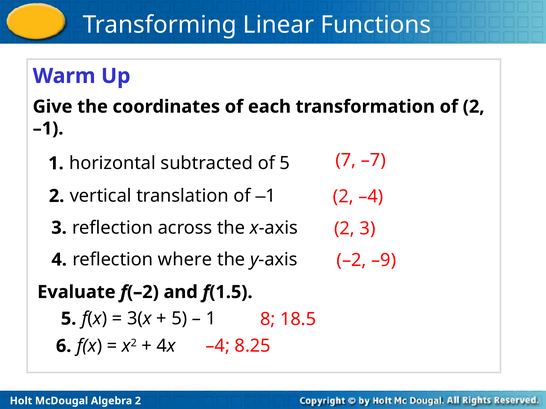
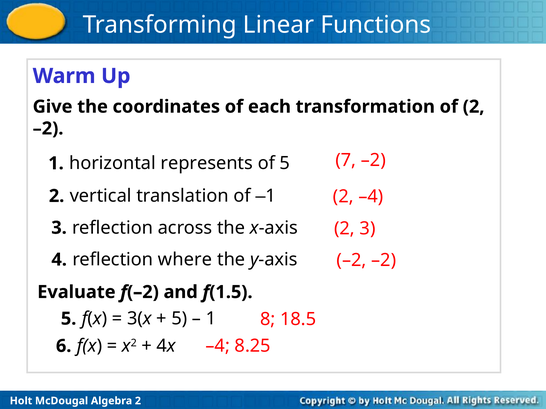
–1: –1 -> –2 (48, 129)
7 –7: –7 -> –2 (373, 160)
subtracted: subtracted -> represents (207, 163)
–2 –9: –9 -> –2 (384, 261)
